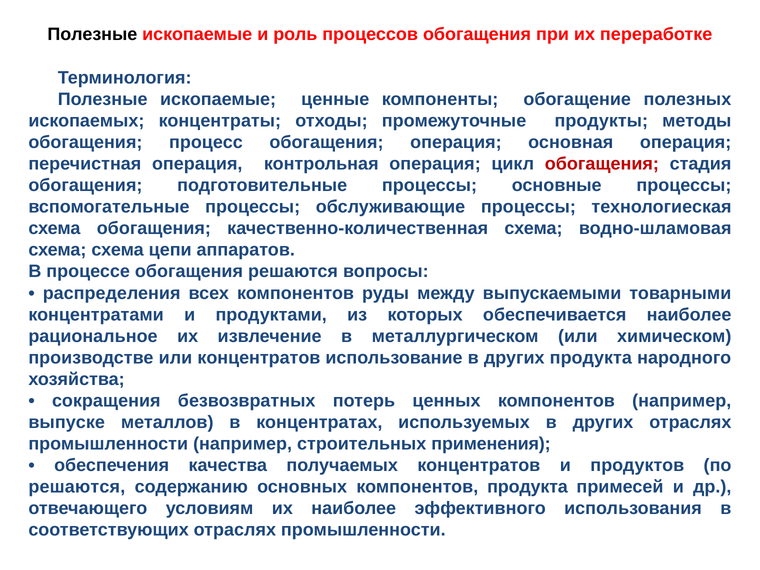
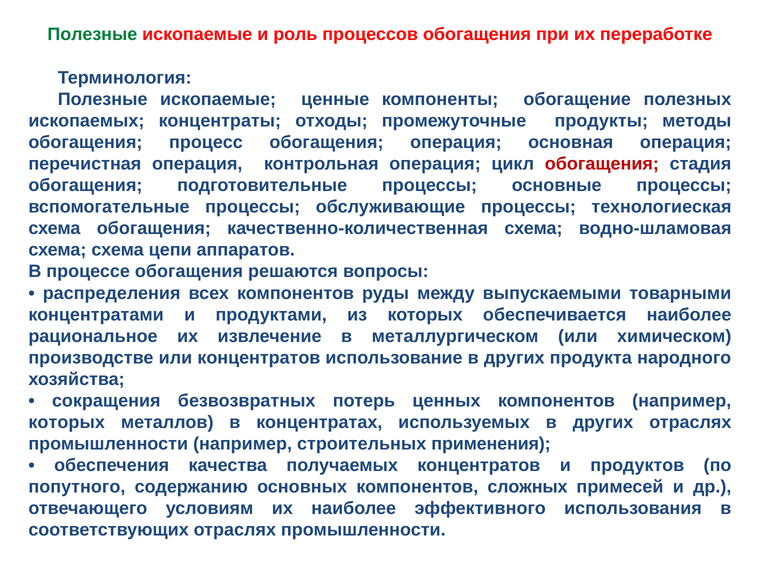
Полезные colour: black -> green (92, 35)
выпуске: выпуске -> которых (67, 422)
решаются: решаются -> попутного (77, 487)
компонентов продукта: продукта -> сложных (527, 487)
